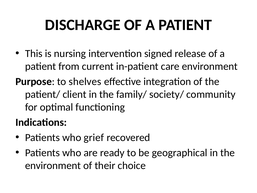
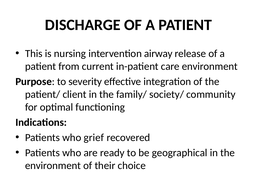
signed: signed -> airway (158, 53)
shelves: shelves -> severity (85, 81)
